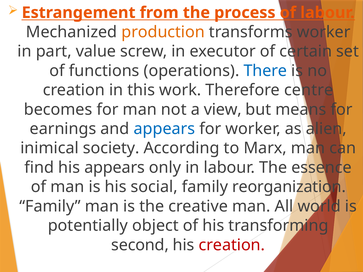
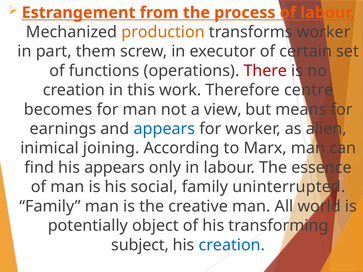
value: value -> them (96, 51)
There colour: blue -> red (265, 71)
society: society -> joining (111, 148)
reorganization: reorganization -> uninterrupted (289, 187)
second: second -> subject (140, 245)
creation colour: red -> blue (232, 245)
